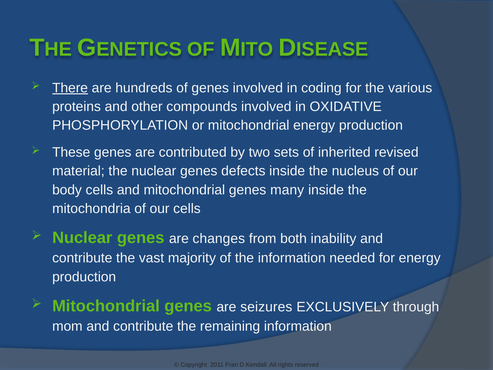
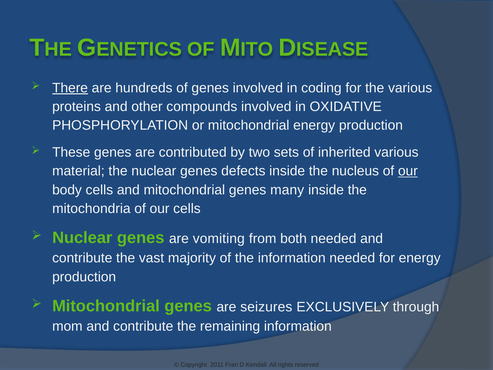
inherited revised: revised -> various (396, 152)
our underline: none -> present (408, 171)
changes: changes -> vomiting (219, 239)
both inability: inability -> needed (334, 239)
